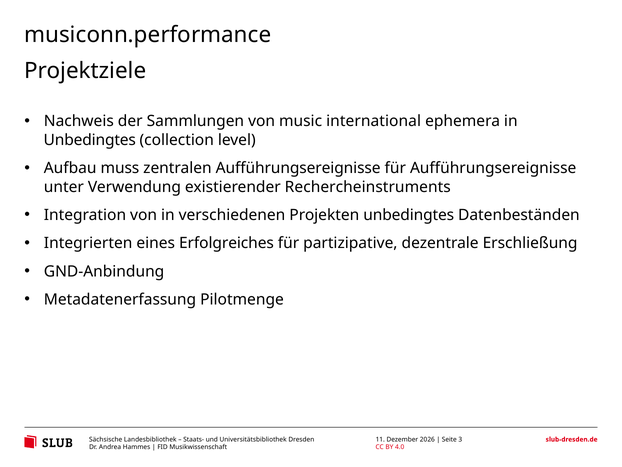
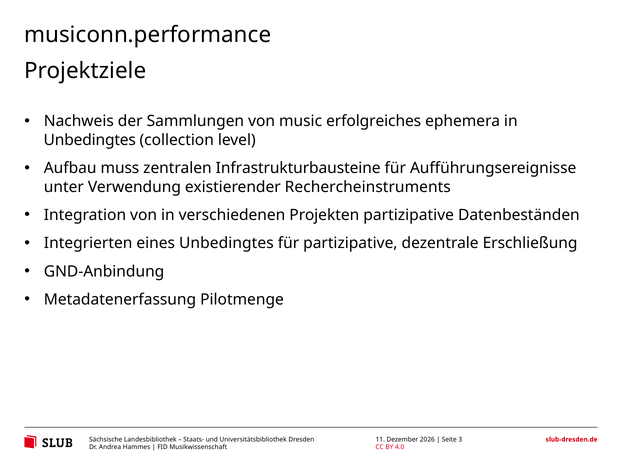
international: international -> erfolgreiches (374, 121)
zentralen Aufführungsereignisse: Aufführungsereignisse -> Infrastrukturbausteine (298, 168)
Projekten unbedingtes: unbedingtes -> partizipative (409, 215)
eines Erfolgreiches: Erfolgreiches -> Unbedingtes (226, 243)
